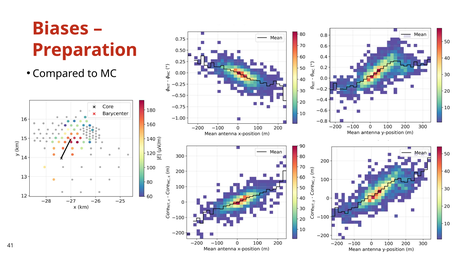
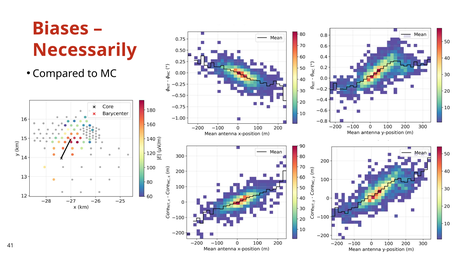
Preparation: Preparation -> Necessarily (85, 50)
